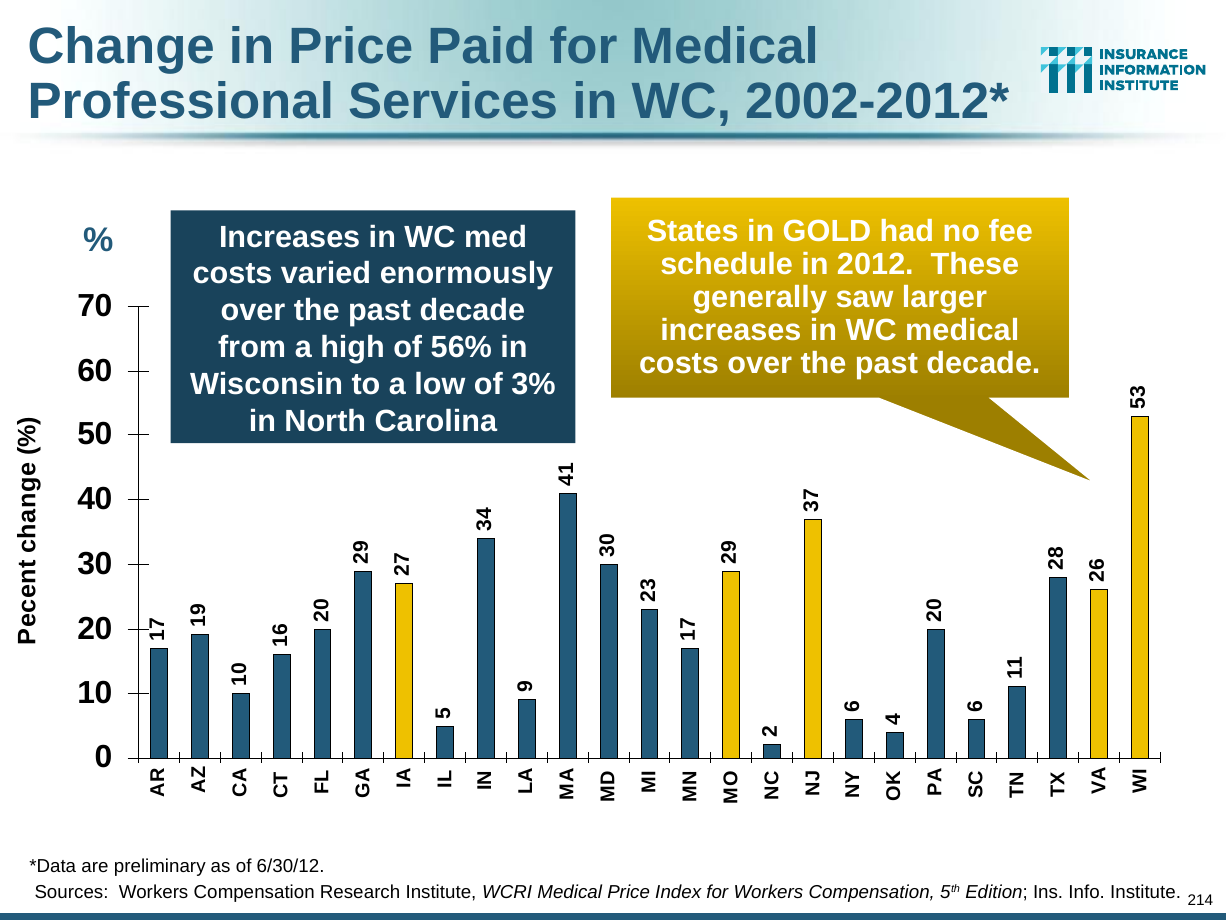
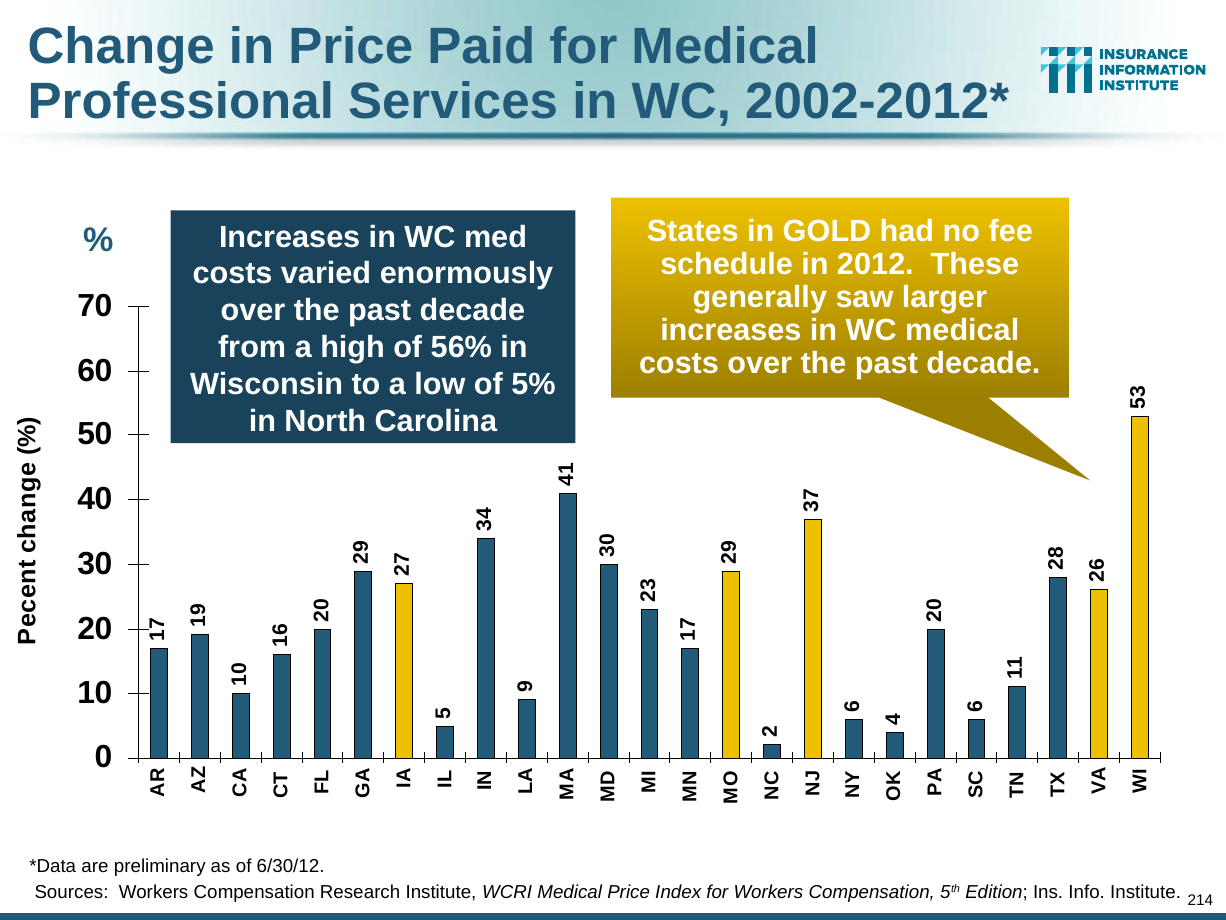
3%: 3% -> 5% (533, 384)
